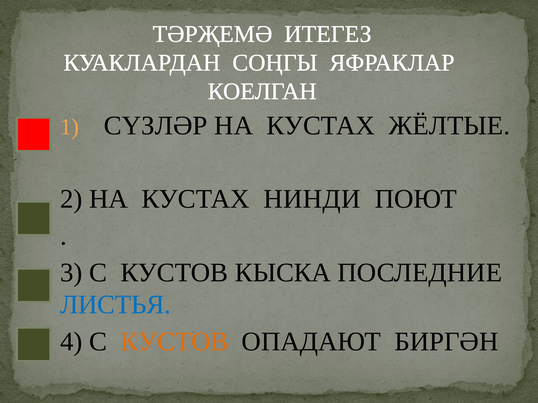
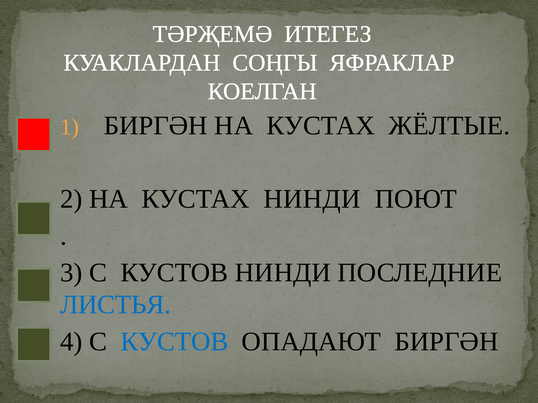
СҮЗЛӘР: СҮЗЛӘР -> БИРГӘН (156, 126)
КУСТОВ КЫСКА: КЫСКА -> НИНДИ (283, 273)
КУСТОВ colour: orange -> blue (174, 342)
